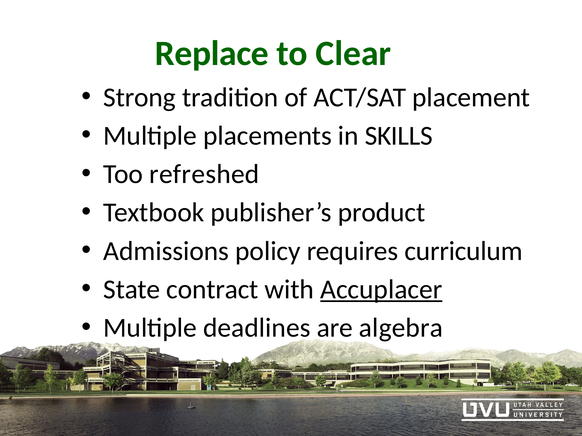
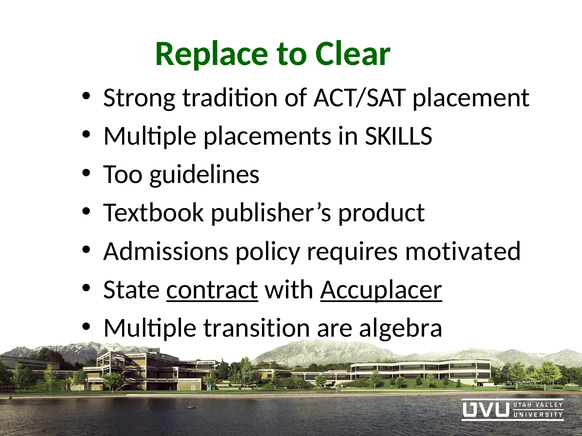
refreshed: refreshed -> guidelines (205, 174)
curriculum: curriculum -> motivated (463, 251)
contract underline: none -> present (212, 290)
deadlines: deadlines -> transition (257, 328)
